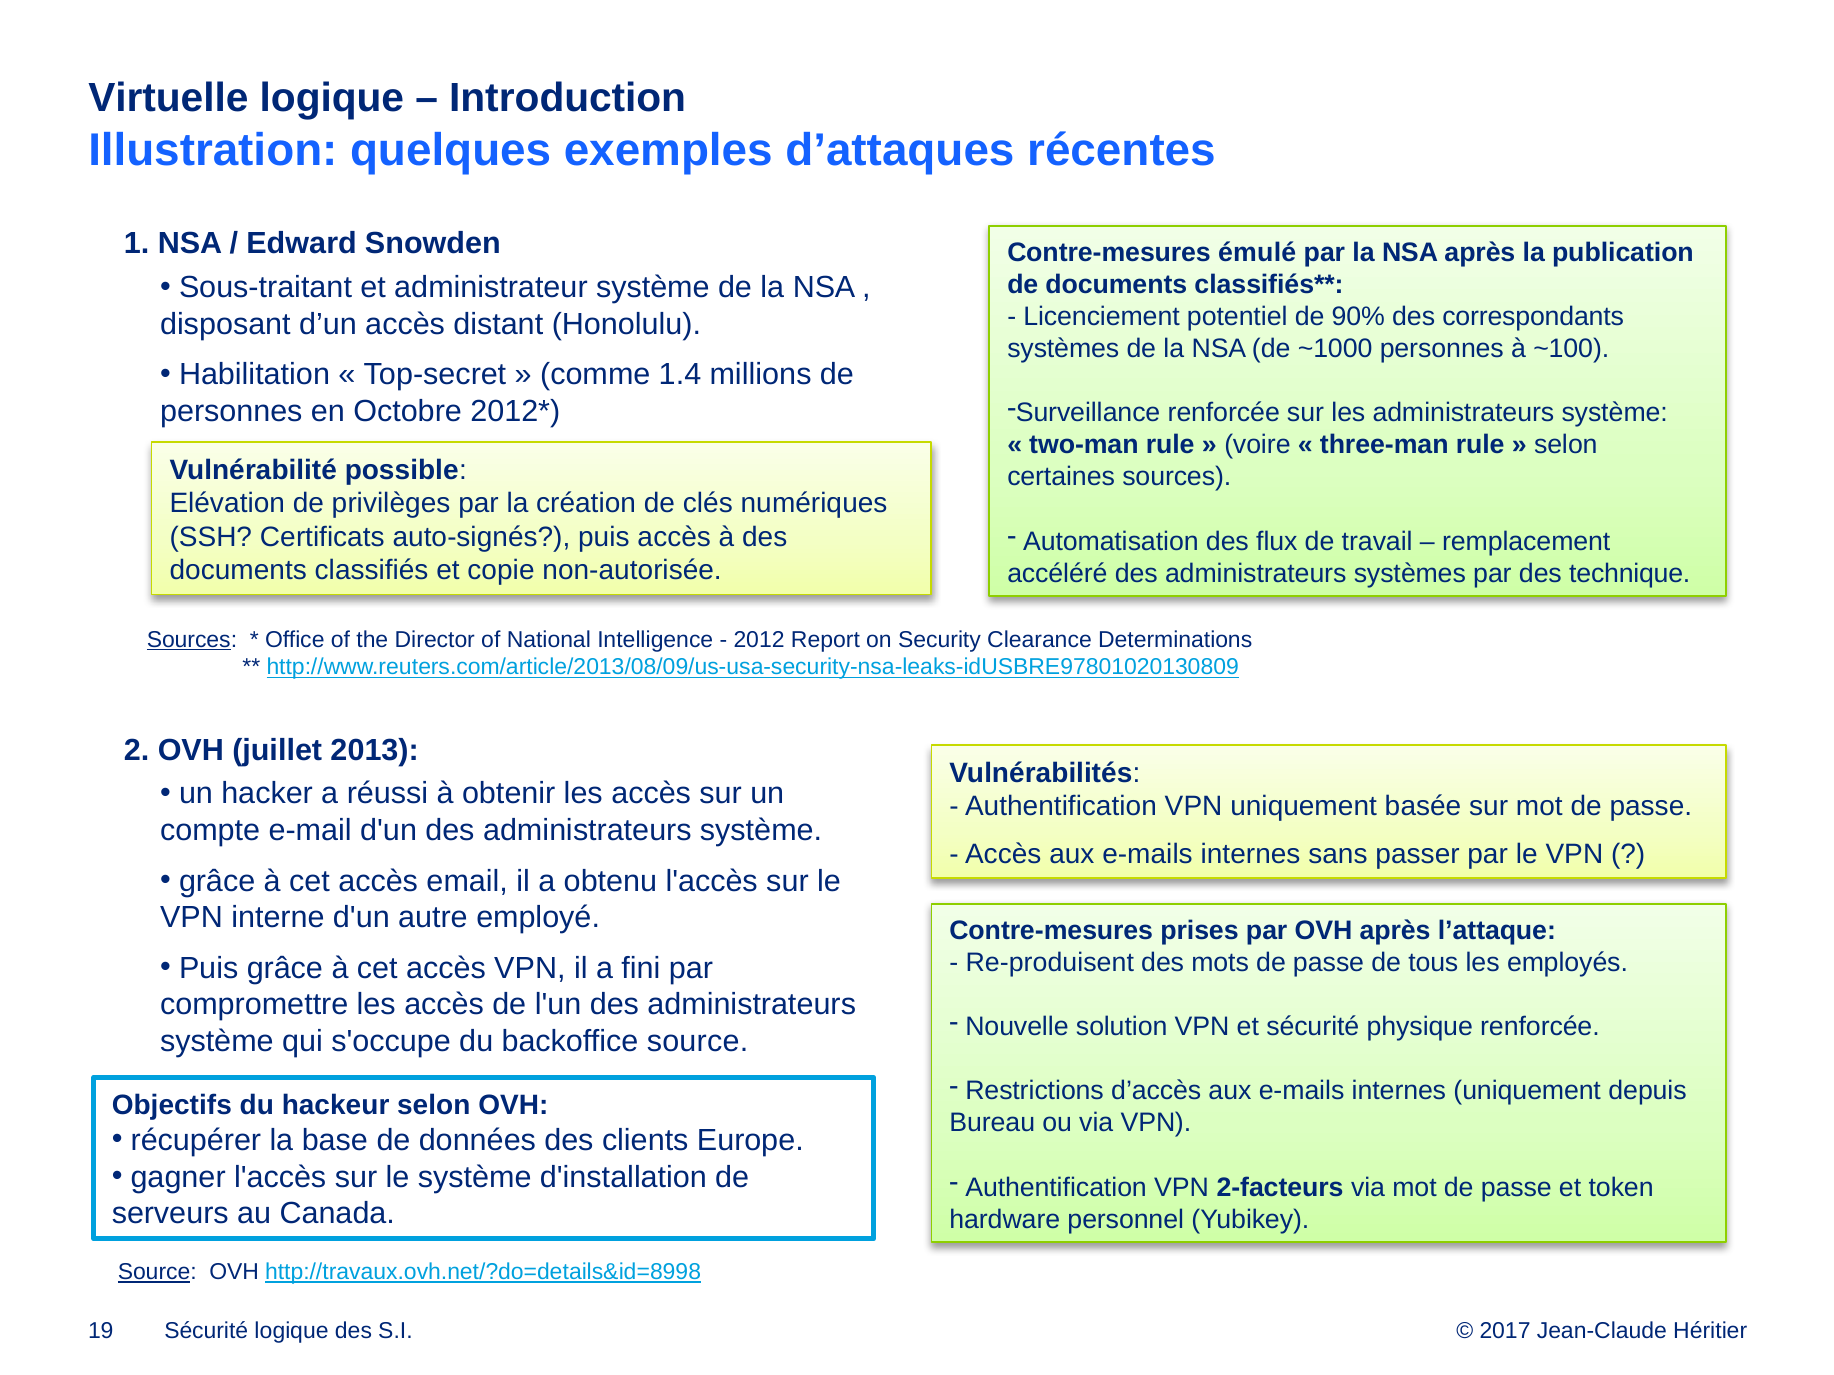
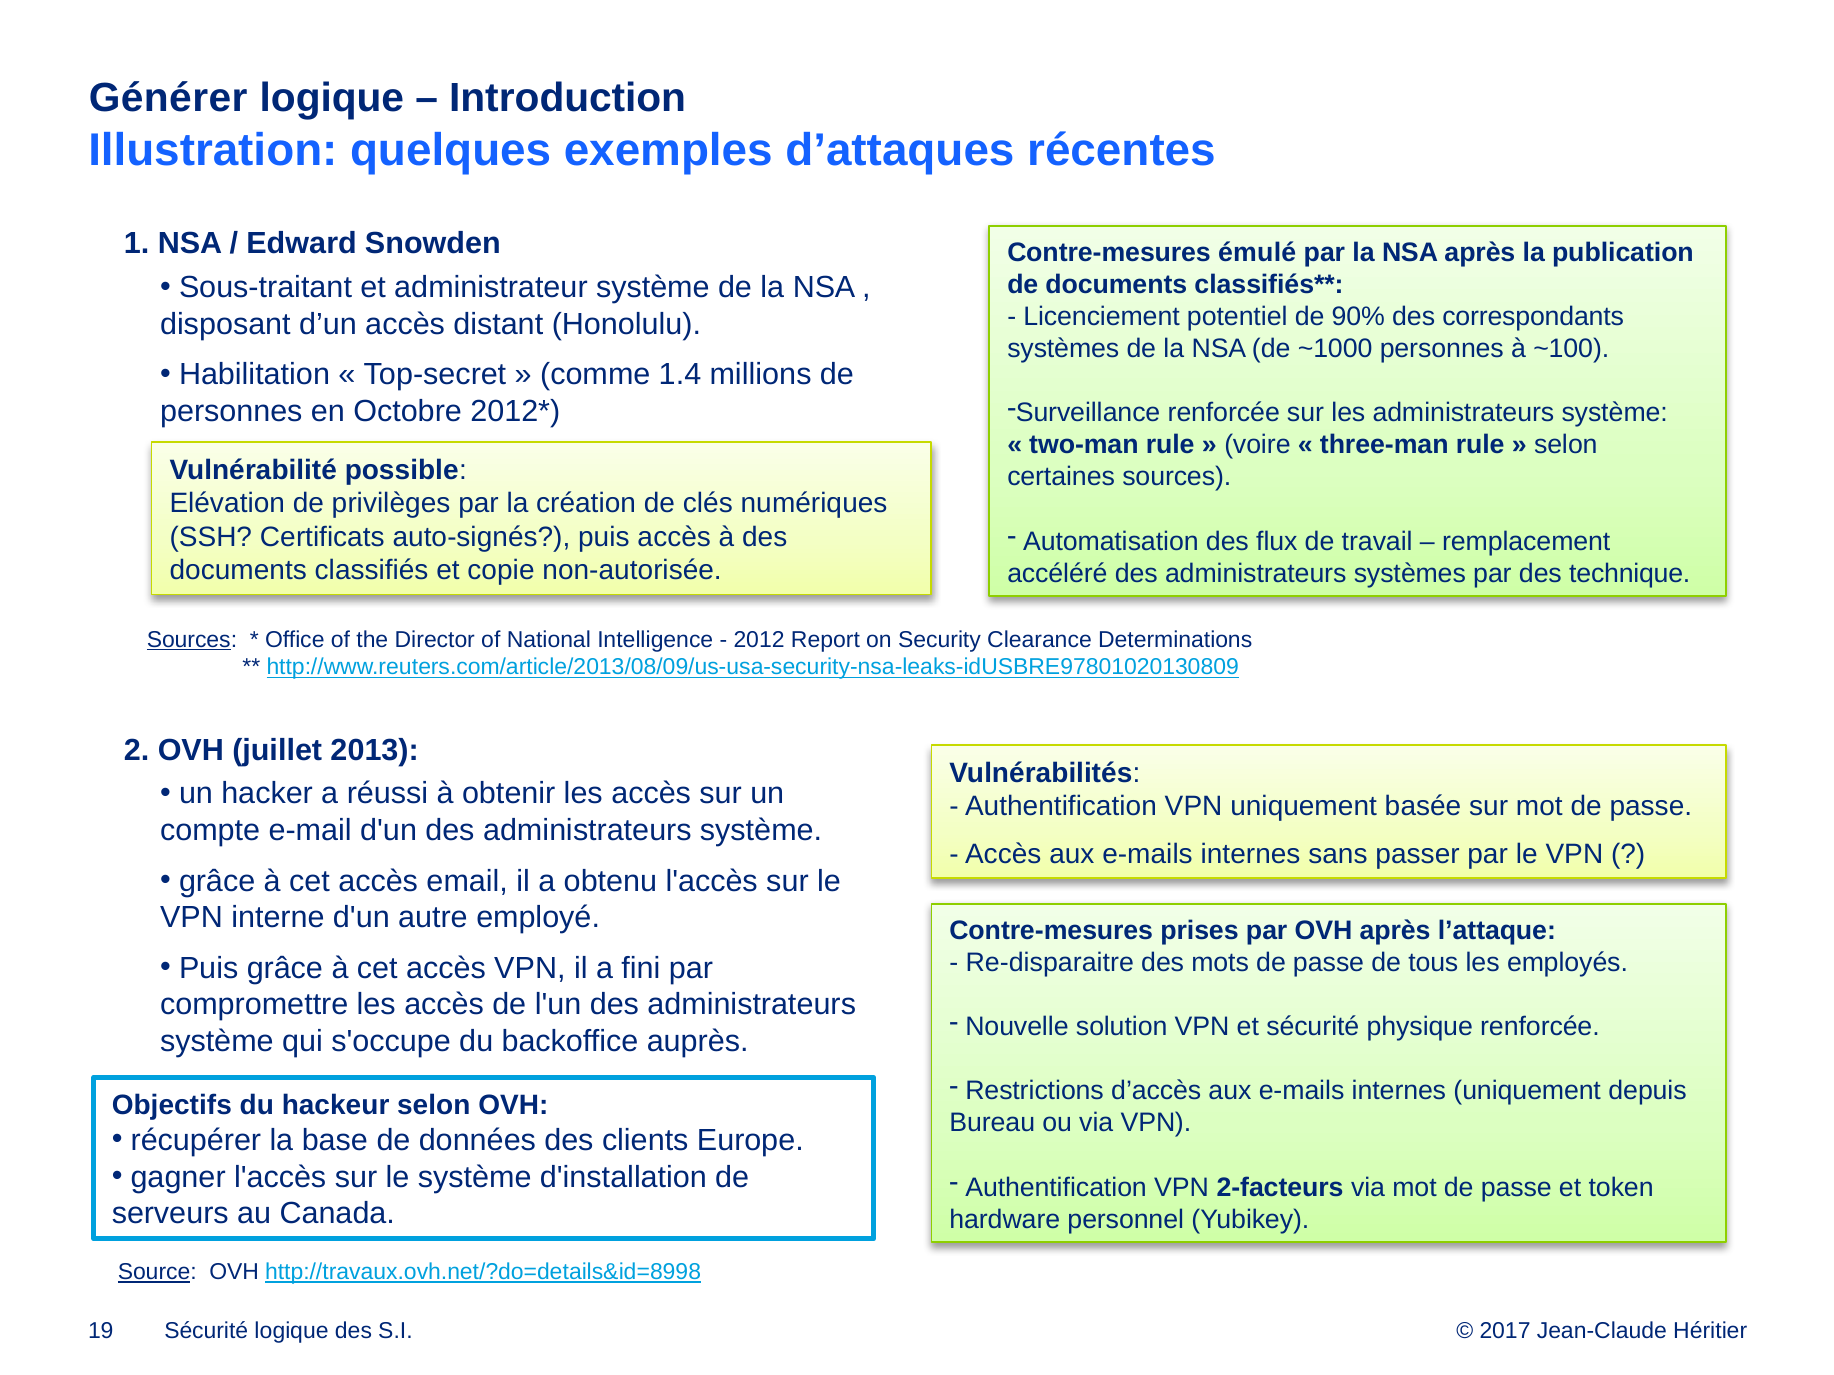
Virtuelle: Virtuelle -> Générer (168, 98)
Re-produisent: Re-produisent -> Re-disparaitre (1050, 963)
backoffice source: source -> auprès (698, 1042)
